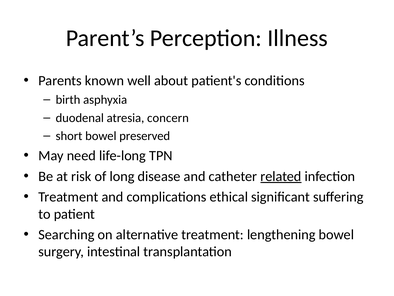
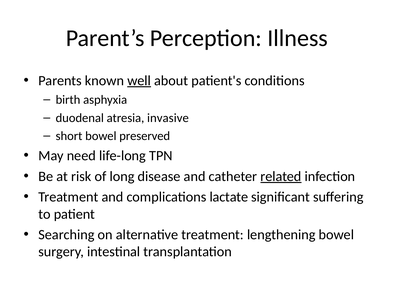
well underline: none -> present (139, 80)
concern: concern -> invasive (168, 118)
ethical: ethical -> lactate (229, 197)
